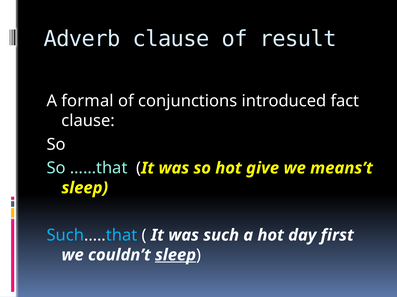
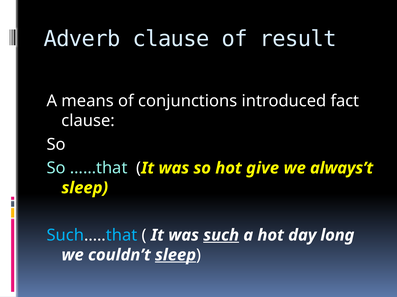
formal: formal -> means (88, 101)
means’t: means’t -> always’t (342, 168)
such underline: none -> present (221, 236)
first: first -> long (337, 236)
